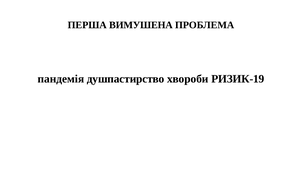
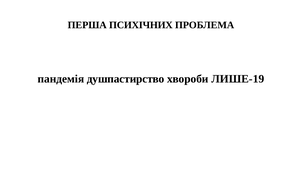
ВИМУШЕНА: ВИМУШЕНА -> ПСИХІЧНИХ (141, 25)
РИЗИК-19: РИЗИК-19 -> ЛИШЕ-19 (238, 79)
